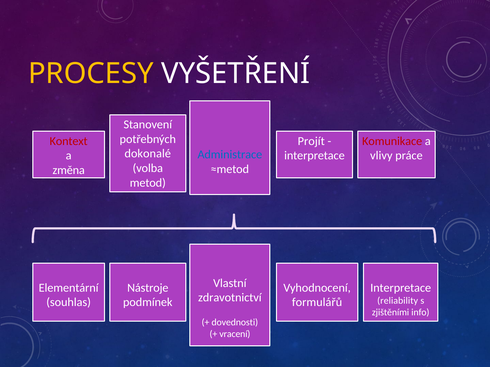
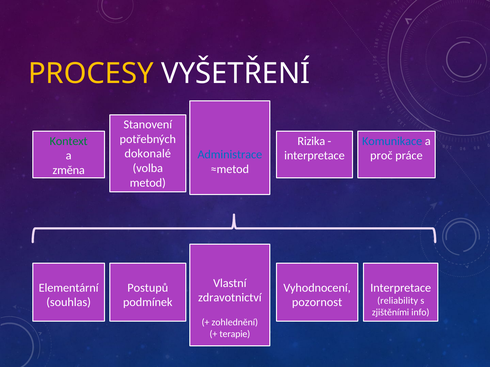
Kontext colour: red -> green (69, 141)
Projít: Projít -> Rizika (311, 141)
Komunikace colour: red -> blue (392, 141)
vlivy: vlivy -> proč (381, 156)
Nástroje: Nástroje -> Postupů (148, 288)
formulářů: formulářů -> pozornost (317, 303)
dovednosti: dovednosti -> zohlednění (235, 323)
vracení: vracení -> terapie (235, 334)
